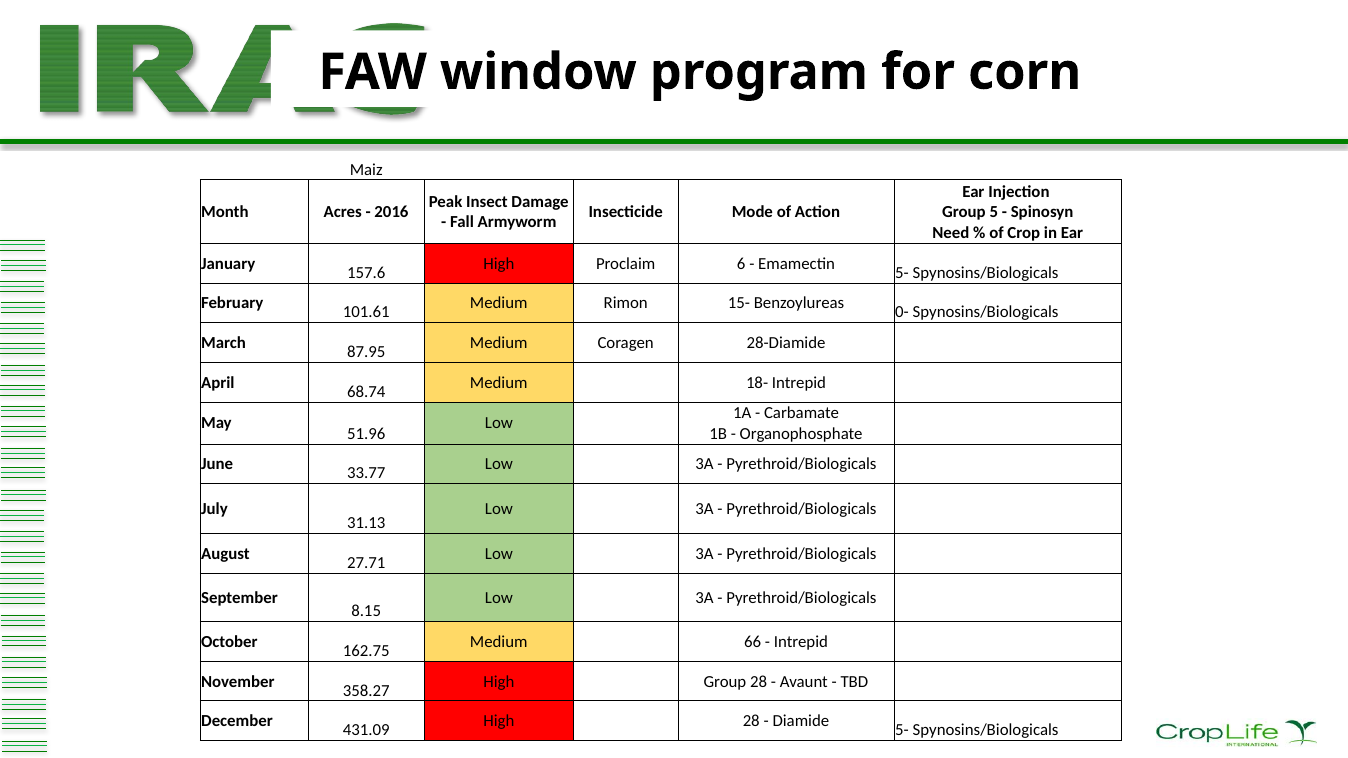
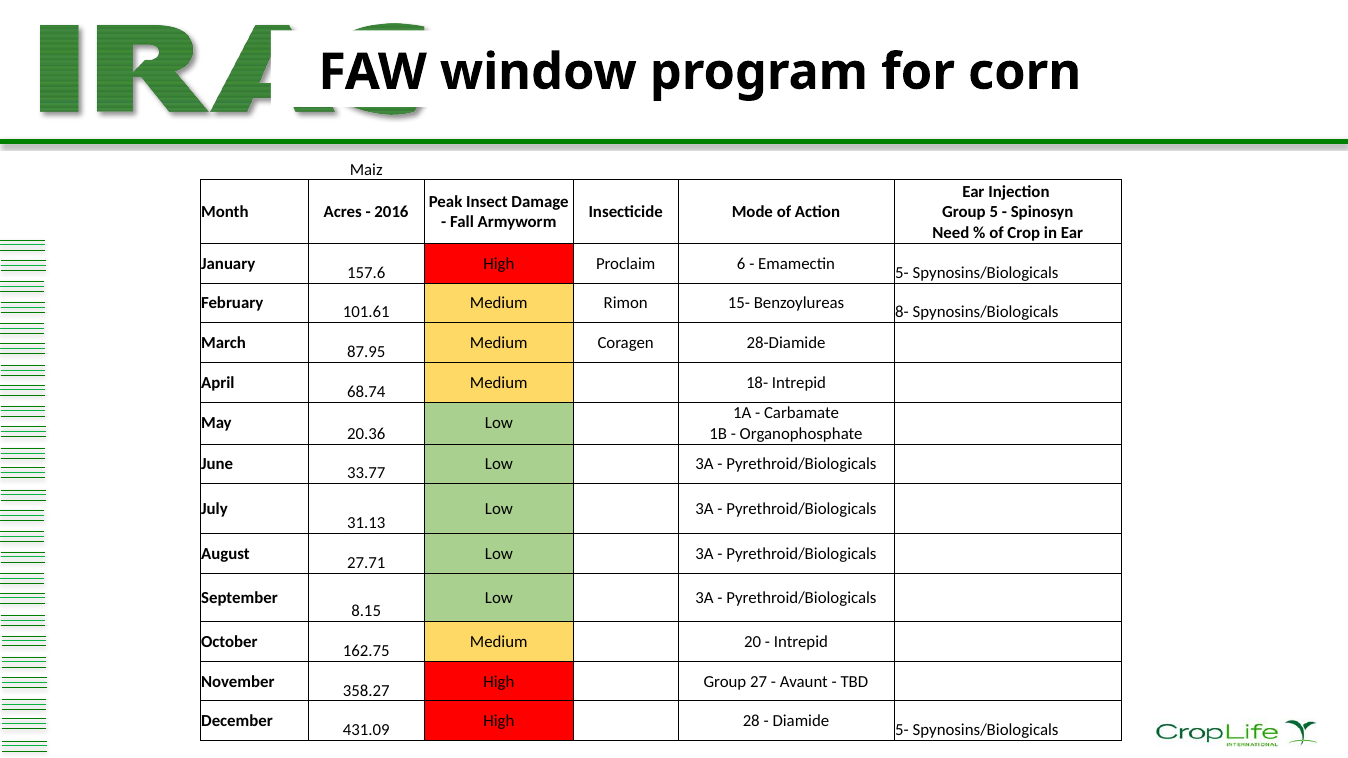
0-: 0- -> 8- (902, 313)
51.96: 51.96 -> 20.36 (366, 434)
66: 66 -> 20 (753, 642)
Group 28: 28 -> 27 (759, 682)
